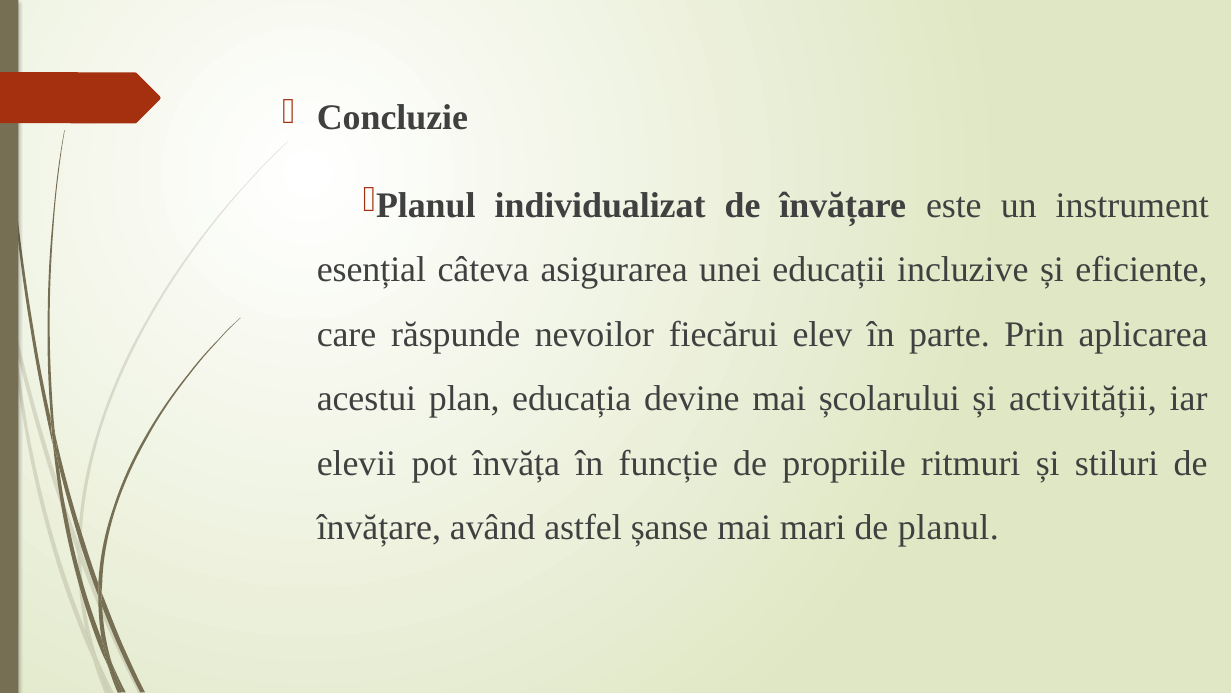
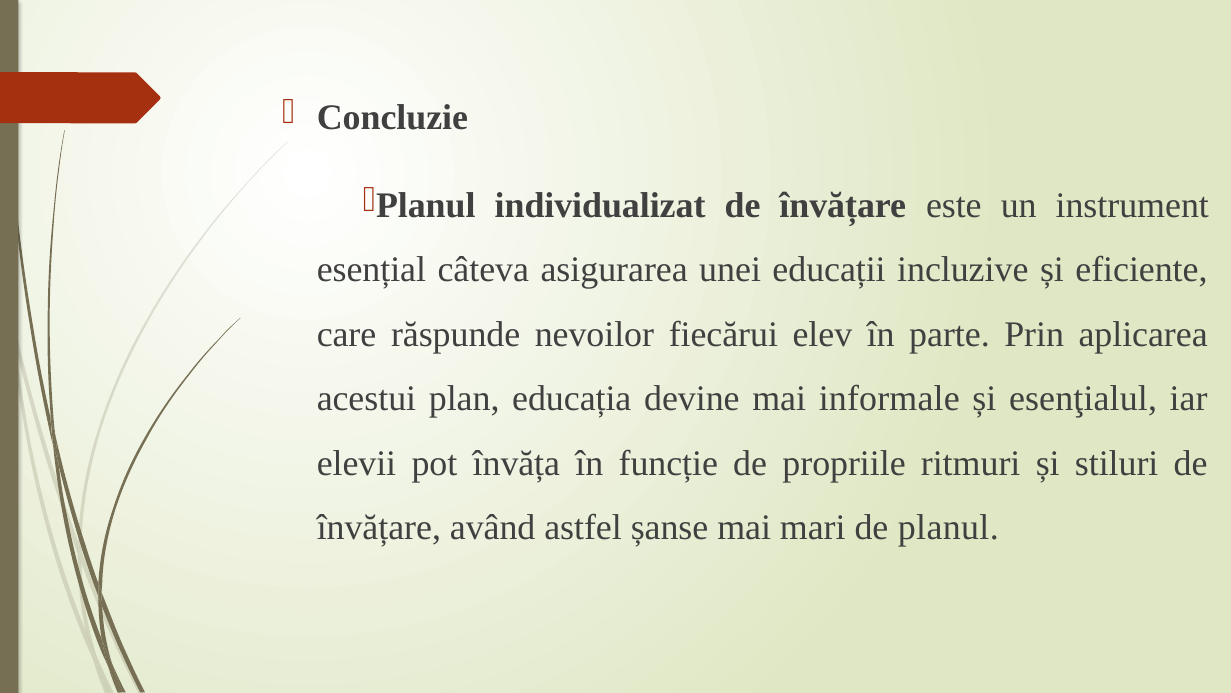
școlarului: școlarului -> informale (889, 399)
activității: activității -> esenţialul (1083, 399)
